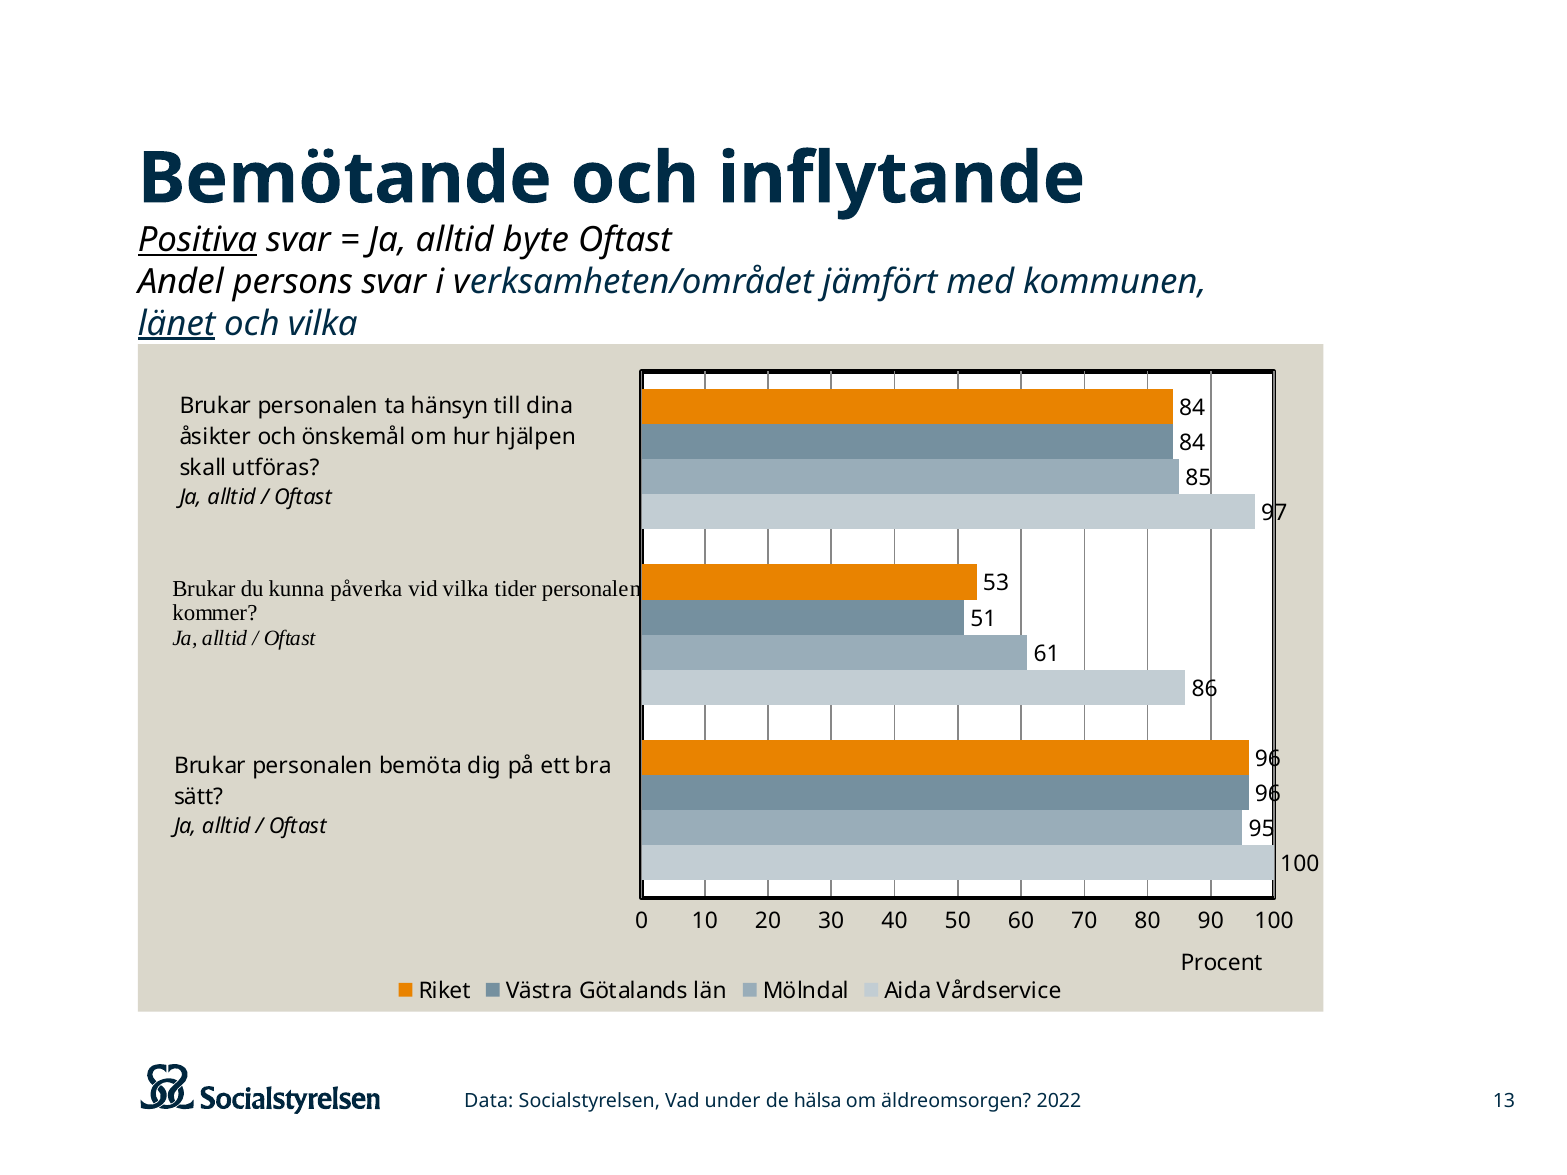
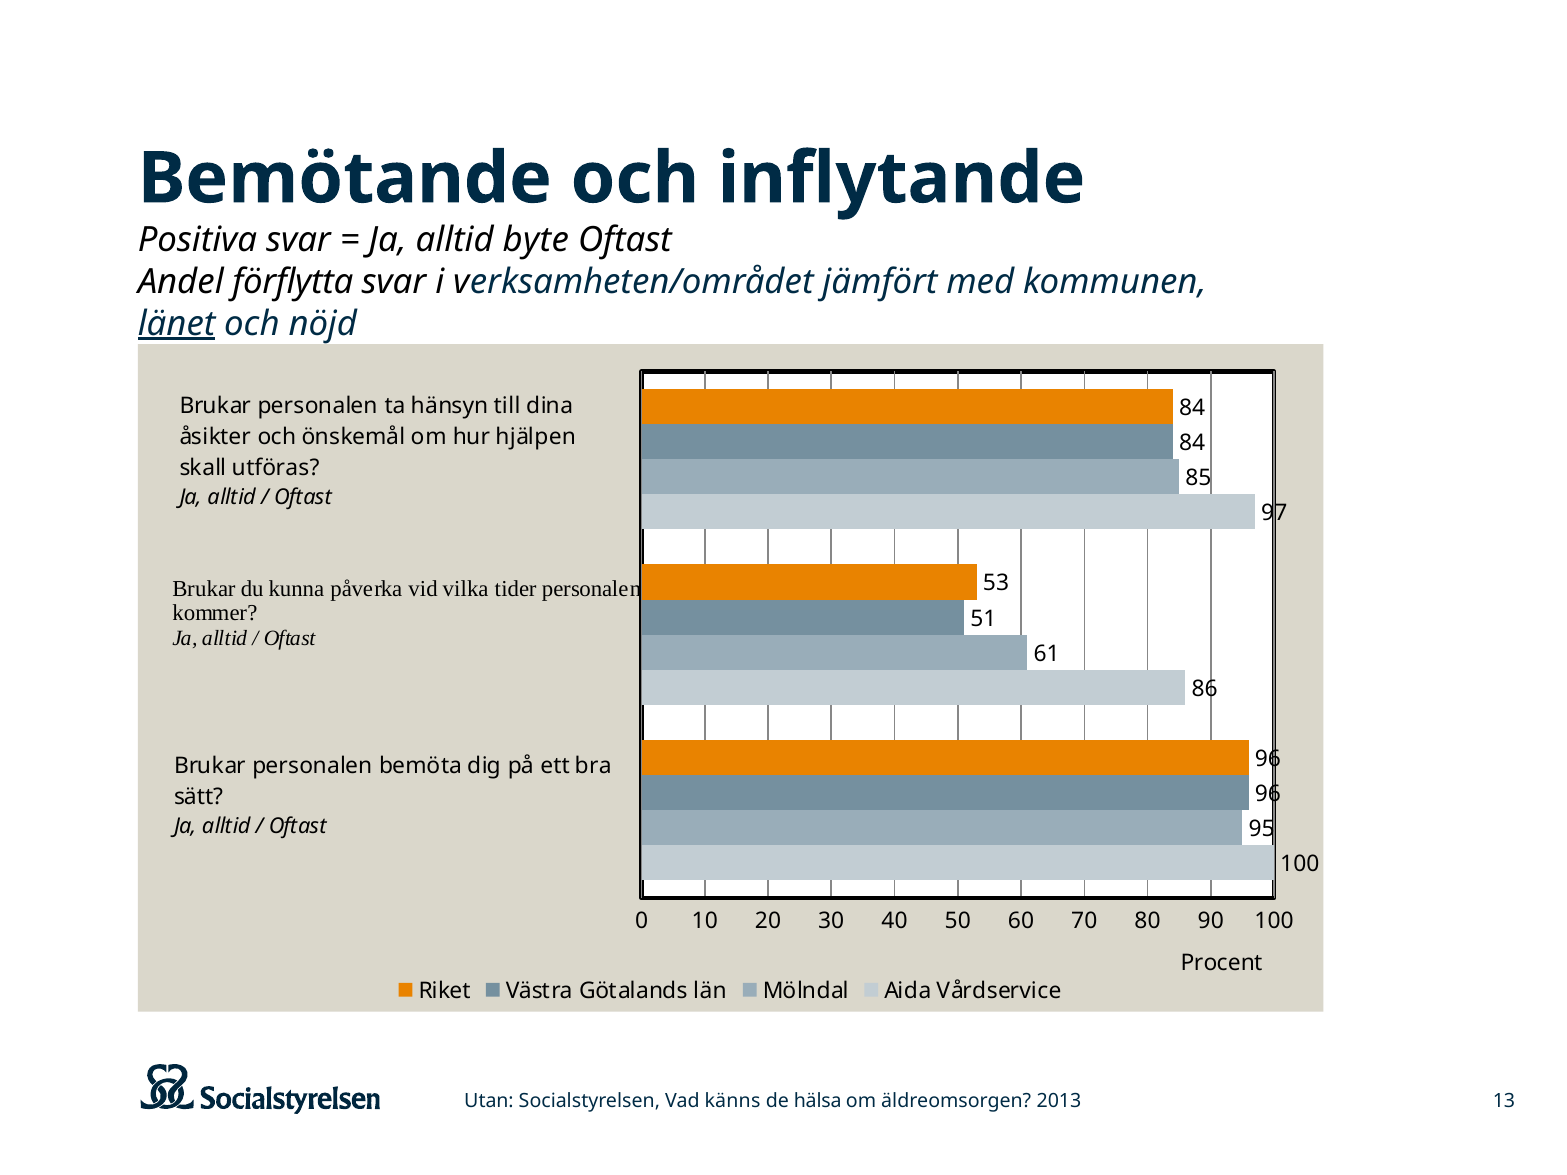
Positiva underline: present -> none (197, 240)
persons: persons -> förflytta (293, 282)
och vilka: vilka -> nöjd (323, 324)
Data: Data -> Utan (489, 1102)
under: under -> känns (732, 1102)
2022: 2022 -> 2013 (1059, 1102)
